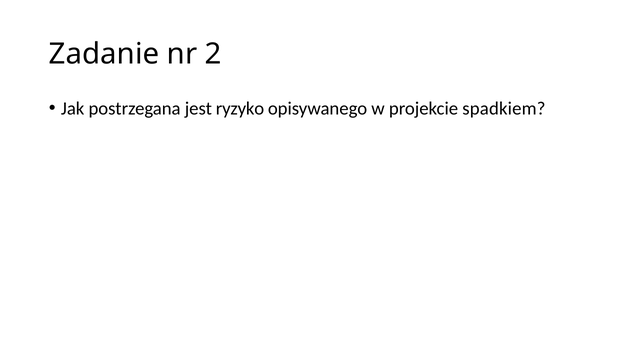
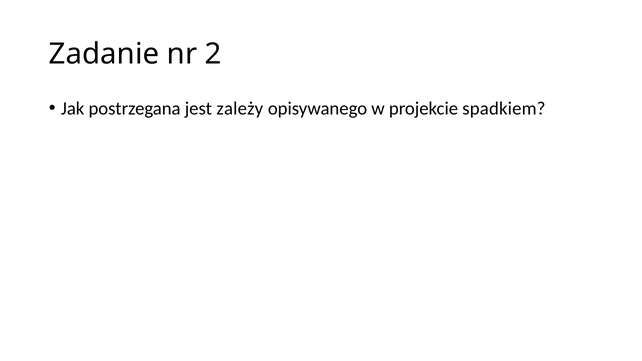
ryzyko: ryzyko -> zależy (240, 109)
